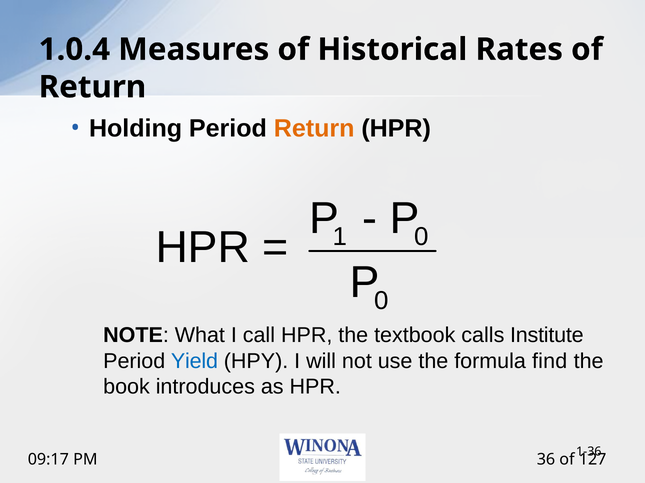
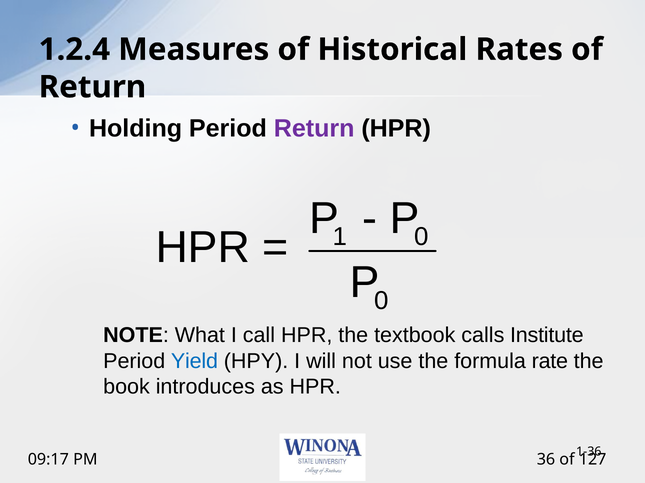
1.0.4: 1.0.4 -> 1.2.4 (74, 50)
Return colour: orange -> purple (314, 128)
find: find -> rate (550, 362)
